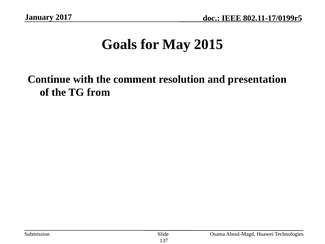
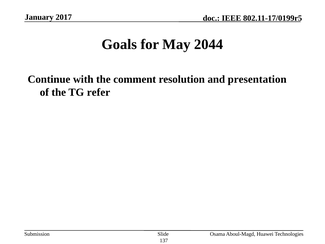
2015: 2015 -> 2044 (209, 44)
from: from -> refer (99, 92)
